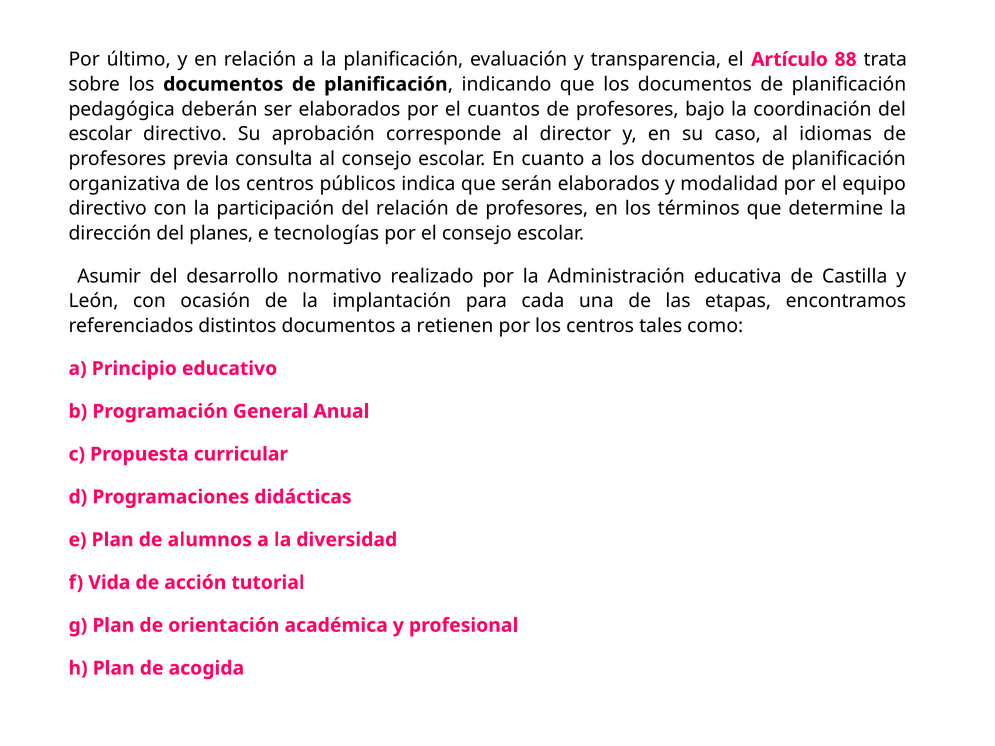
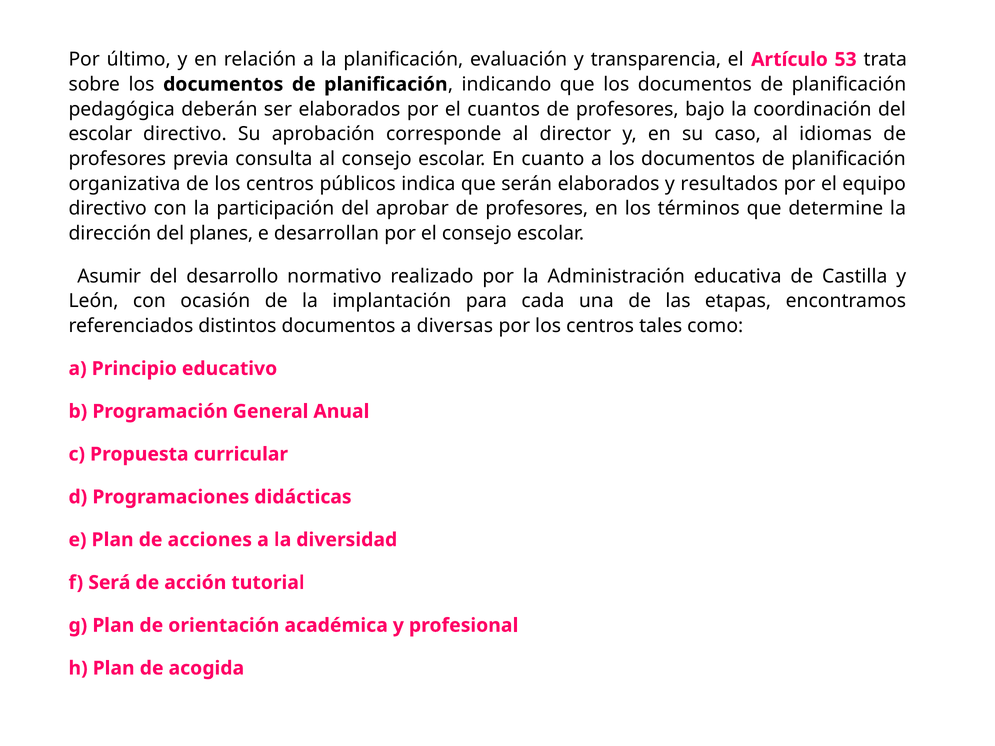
88: 88 -> 53 (846, 60)
modalidad: modalidad -> resultados (729, 184)
del relación: relación -> aprobar (412, 209)
tecnologías: tecnologías -> desarrollan (326, 233)
retienen: retienen -> diversas (455, 326)
alumnos: alumnos -> acciones (210, 540)
Vida: Vida -> Será (109, 583)
